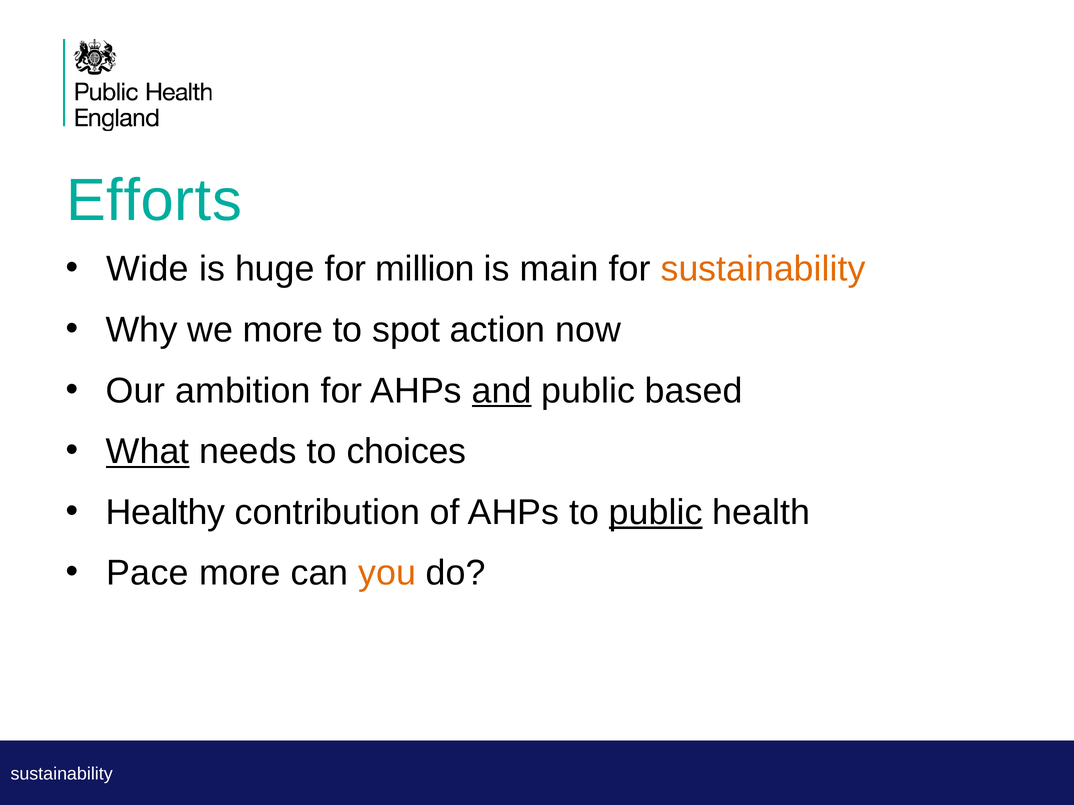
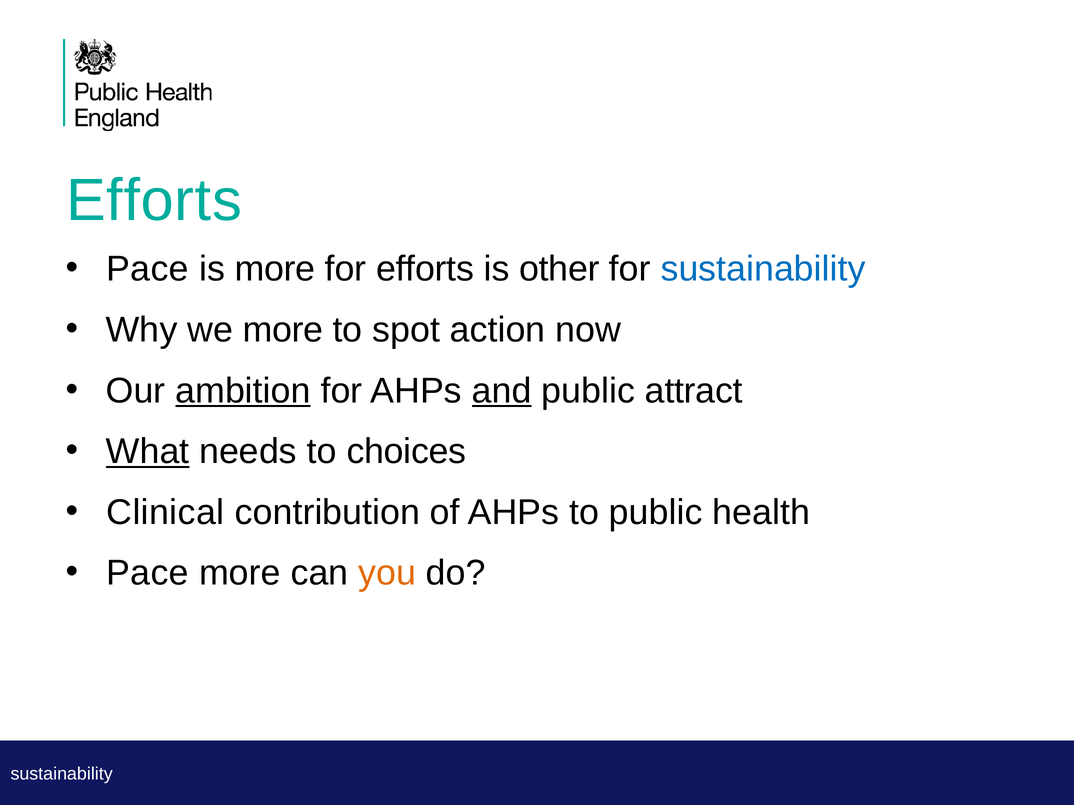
Wide: Wide -> Pace (147, 269)
is huge: huge -> more (275, 269)
for million: million -> efforts (425, 269)
main: main -> other (559, 269)
sustainability colour: orange -> blue (763, 269)
ambition underline: none -> present (243, 391)
based: based -> attract (694, 391)
Healthy: Healthy -> Clinical (165, 513)
public underline: present -> none (656, 513)
